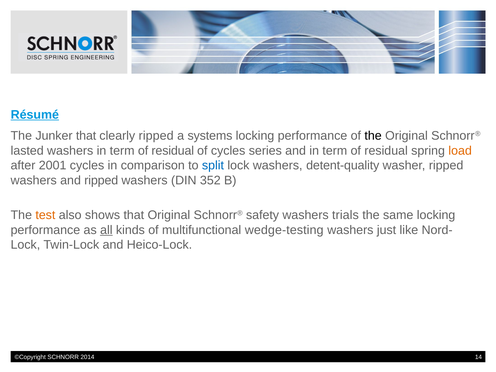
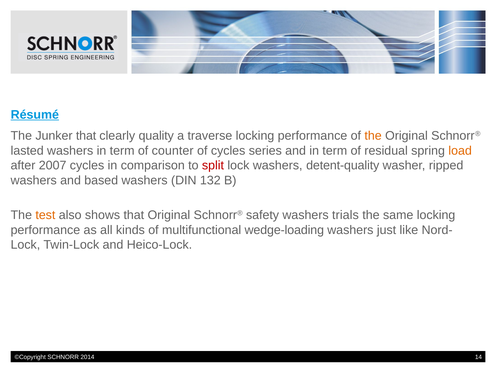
clearly ripped: ripped -> quality (156, 136)
systems: systems -> traverse (210, 136)
the colour: black -> orange (373, 136)
residual: residual -> counter (173, 151)
2001: 2001 -> 2007 (53, 165)
split colour: blue -> red (213, 165)
and ripped: ripped -> based (101, 180)
352: 352 -> 132 (210, 180)
all underline: present -> none (106, 230)
wedge-testing: wedge-testing -> wedge-loading (284, 230)
